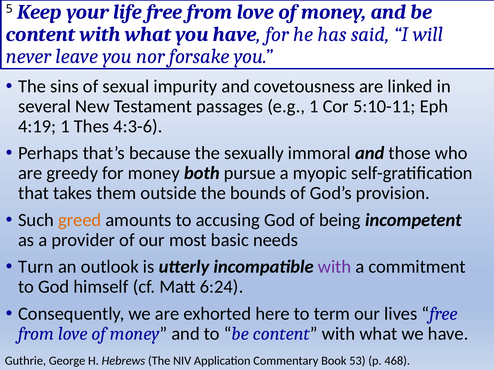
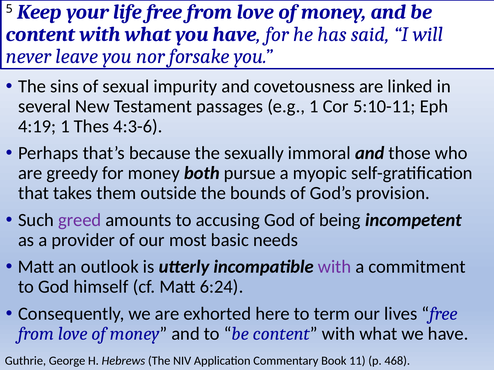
greed colour: orange -> purple (80, 220)
Turn: Turn -> Matt (36, 267)
53: 53 -> 11 (357, 361)
